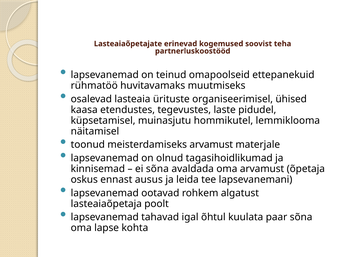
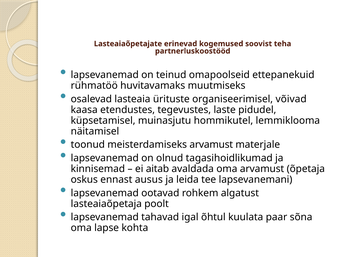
ühised: ühised -> võivad (291, 99)
ei sõna: sõna -> aitab (157, 169)
